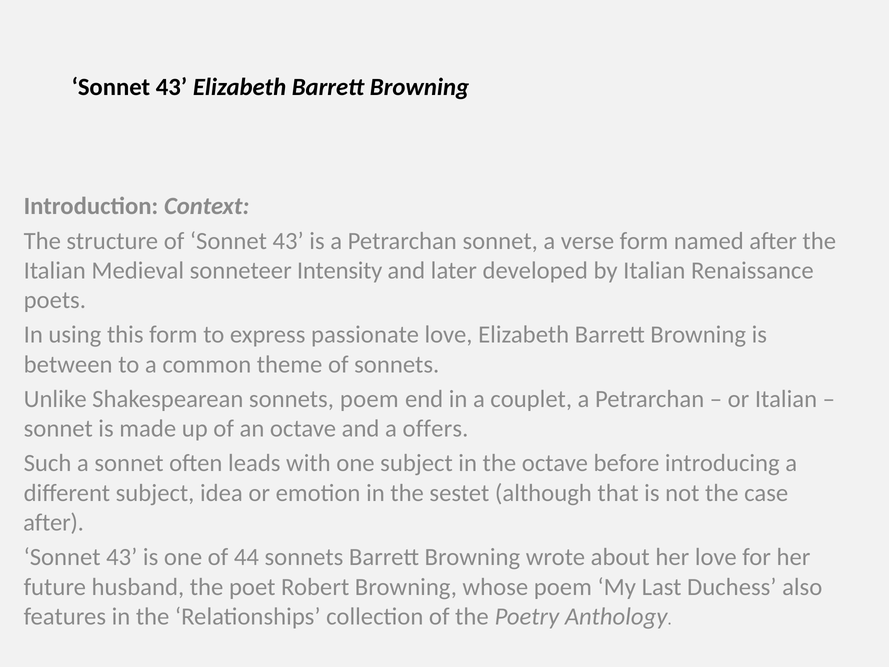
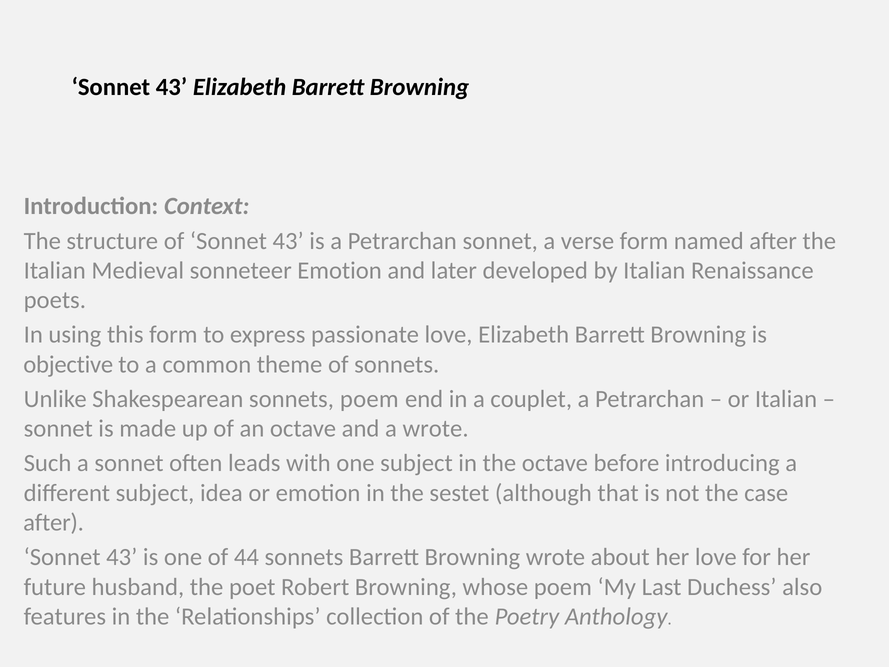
sonneteer Intensity: Intensity -> Emotion (340, 270)
between: between -> objective (68, 364)
a offers: offers -> wrote (436, 429)
